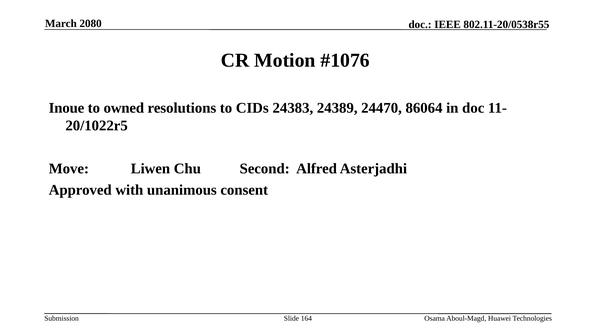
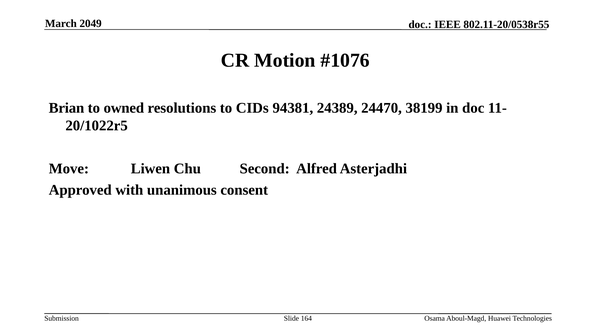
2080: 2080 -> 2049 (91, 23)
Inoue: Inoue -> Brian (66, 108)
24383: 24383 -> 94381 (293, 108)
86064: 86064 -> 38199 (424, 108)
